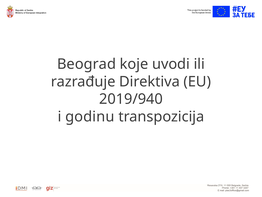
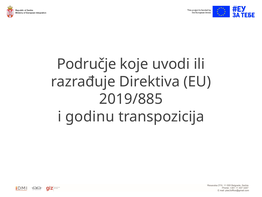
Beograd: Beograd -> Područje (87, 64)
2019/940: 2019/940 -> 2019/885 (131, 99)
